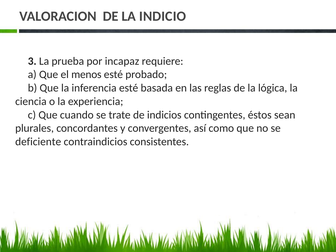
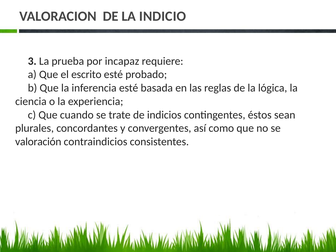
menos: menos -> escrito (86, 75)
deficiente: deficiente -> valoración (38, 142)
